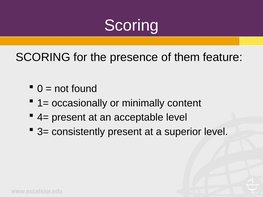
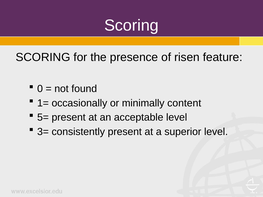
them: them -> risen (187, 57)
4=: 4= -> 5= (43, 118)
